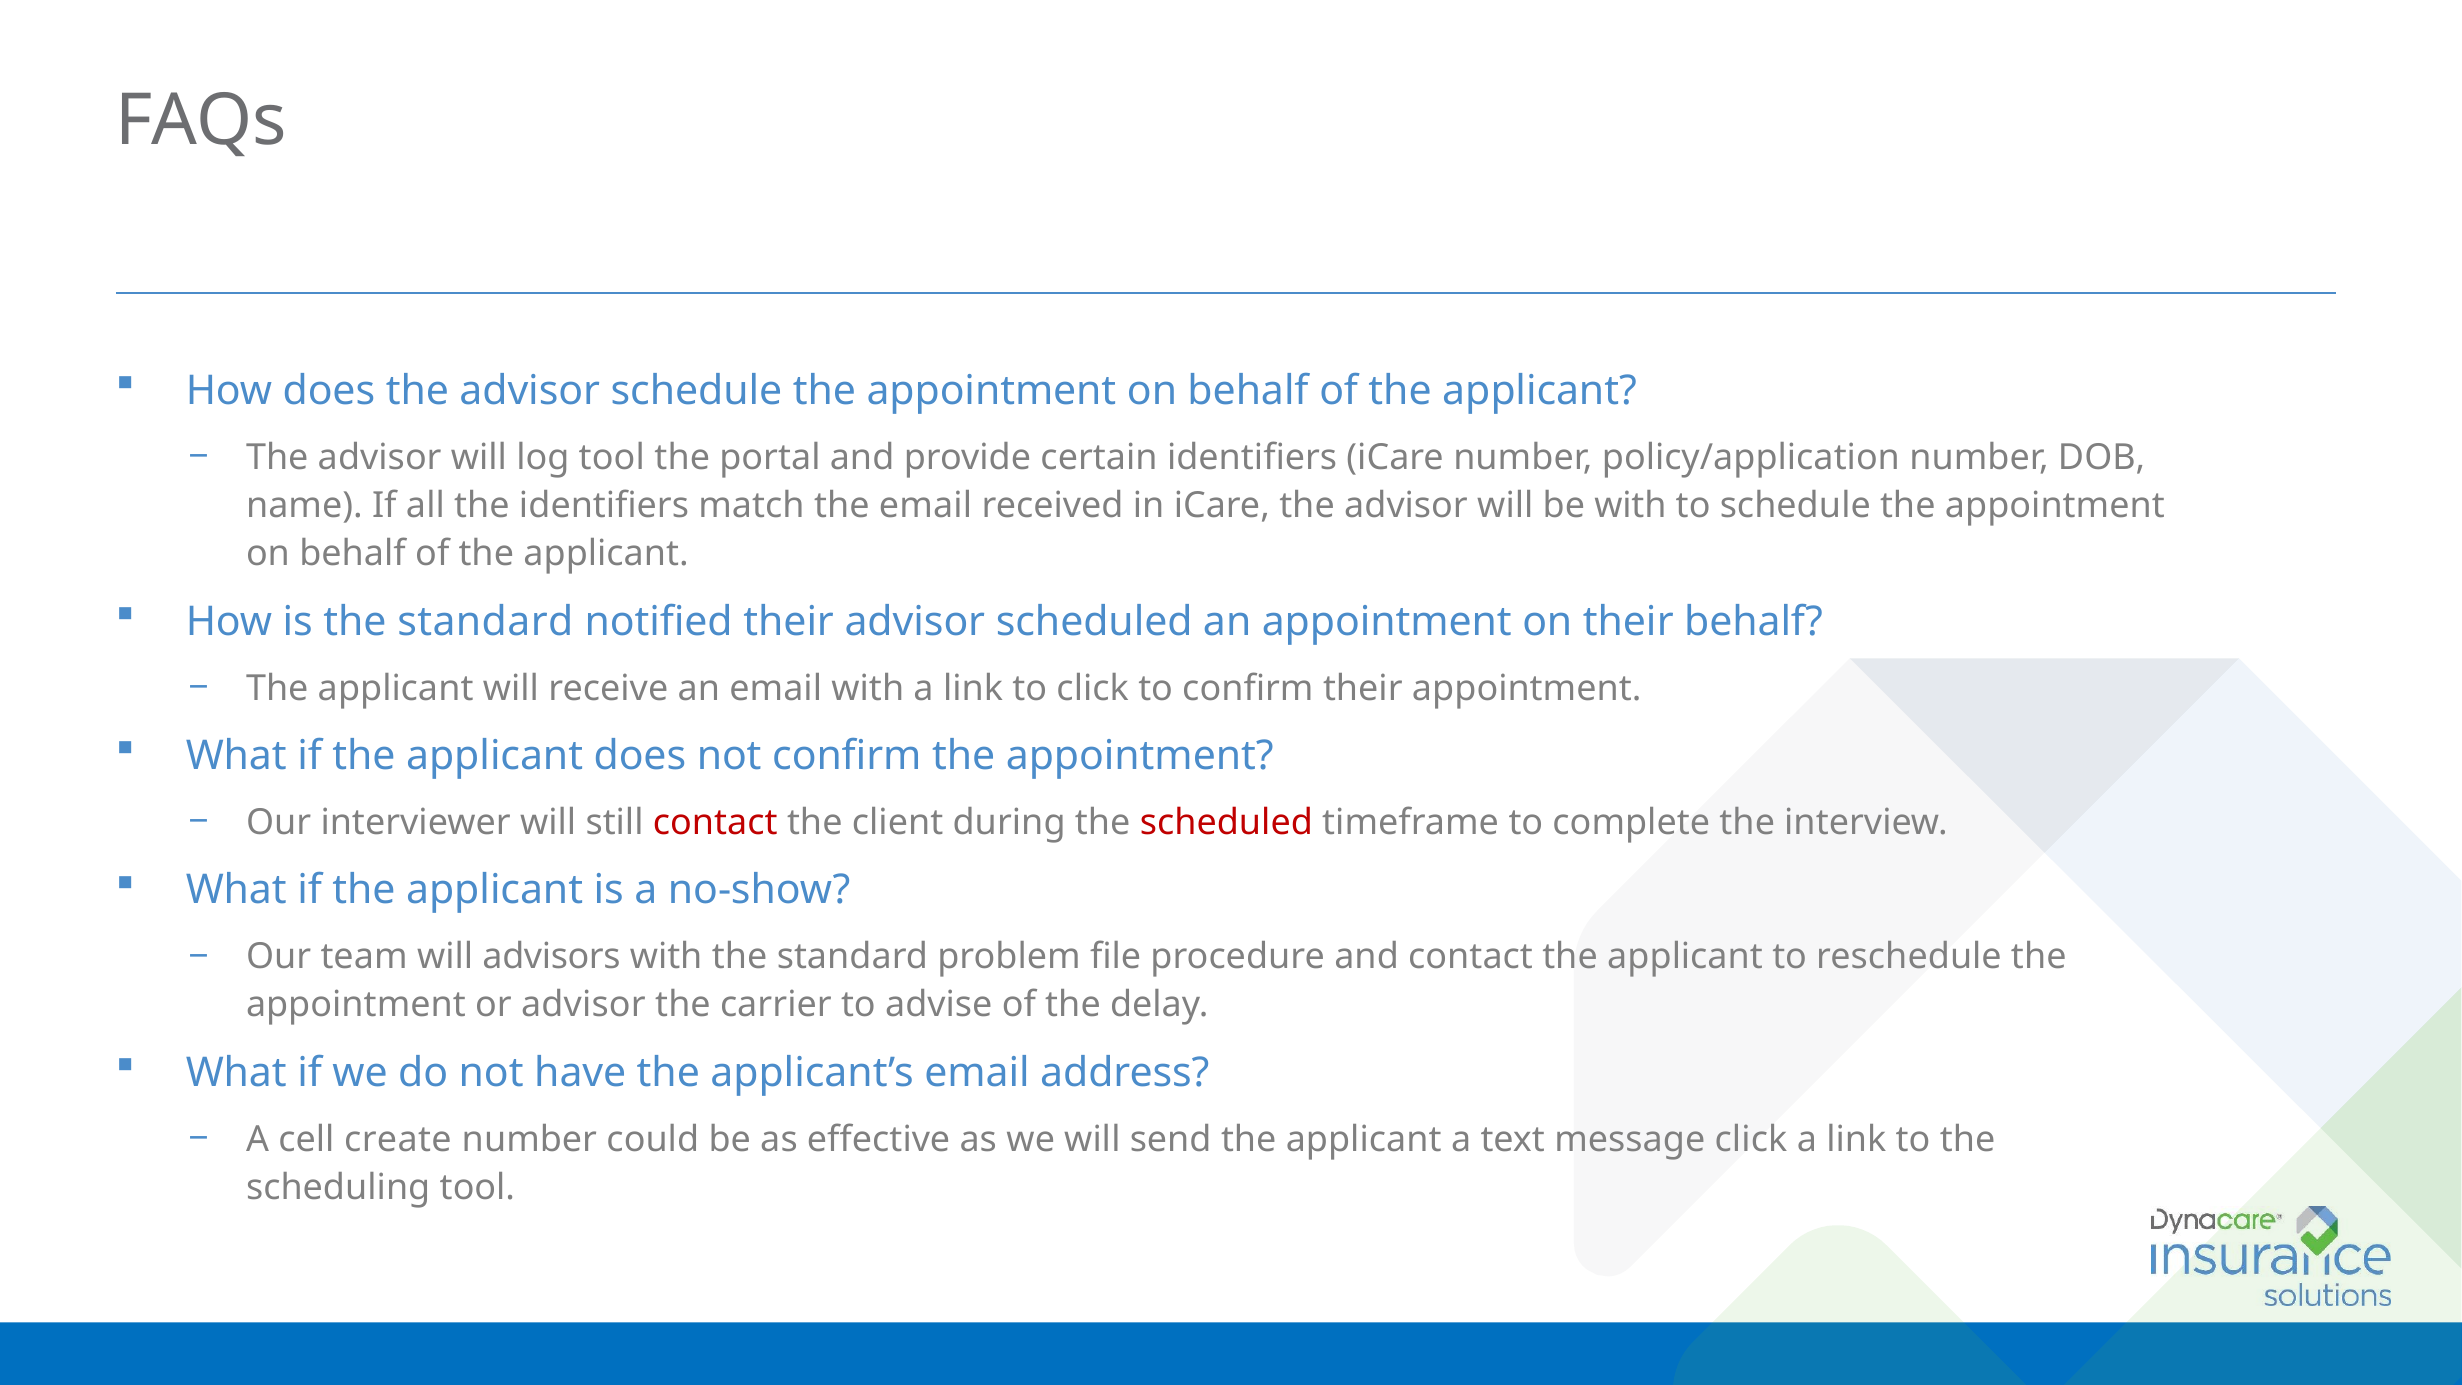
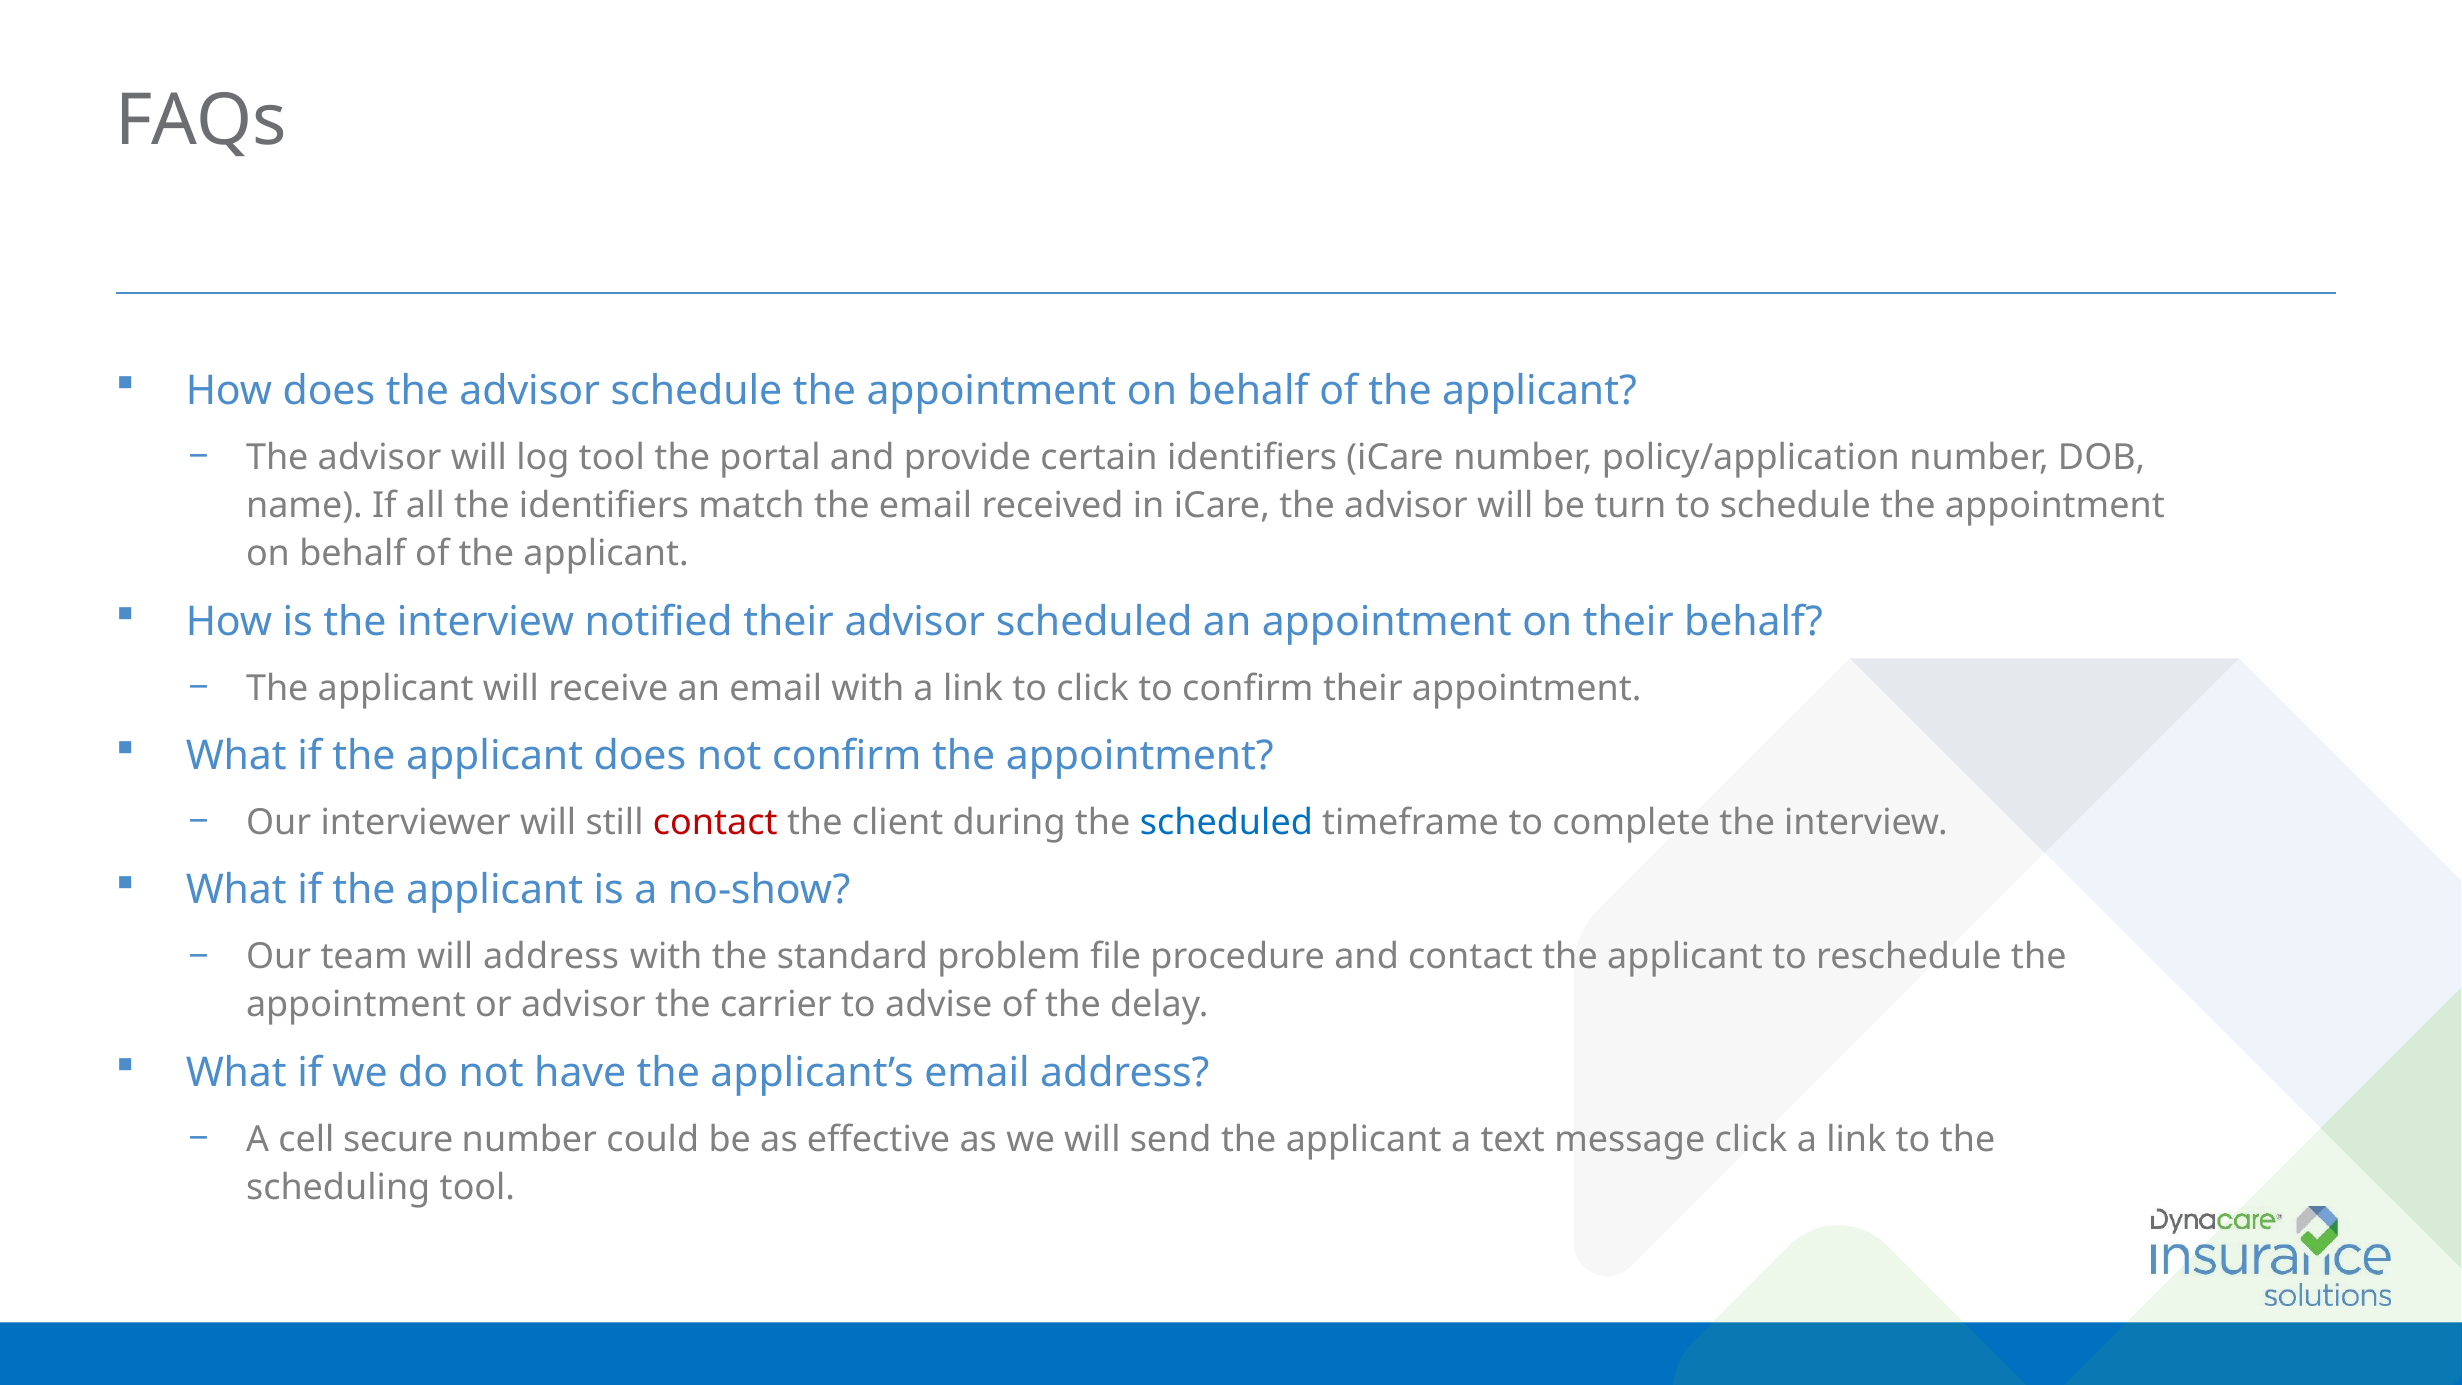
be with: with -> turn (1630, 506)
is the standard: standard -> interview (486, 622)
scheduled colour: red -> blue (1226, 822)
will advisors: advisors -> address (551, 957)
create: create -> secure (398, 1139)
